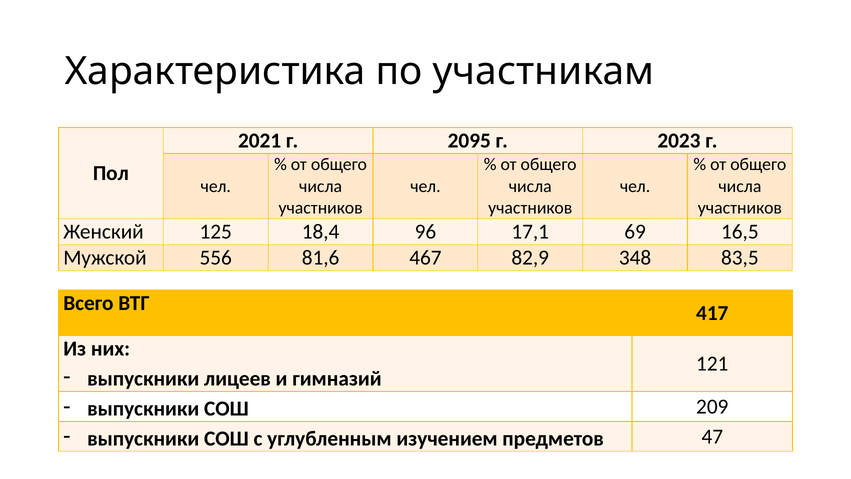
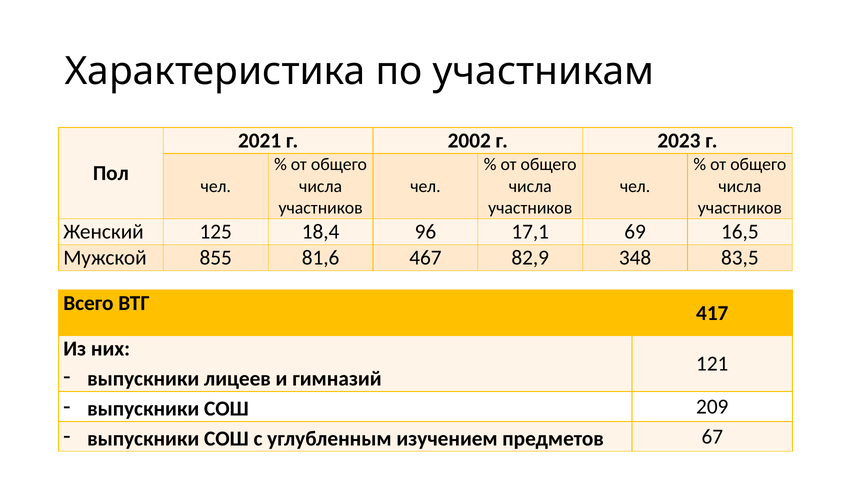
2095: 2095 -> 2002 (469, 141)
556: 556 -> 855 (216, 258)
47: 47 -> 67 (712, 436)
